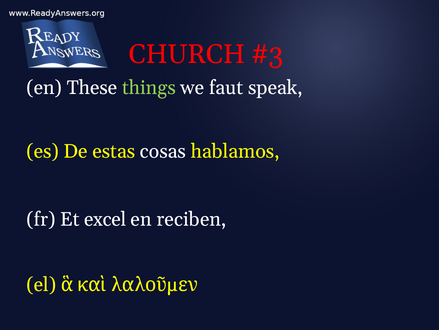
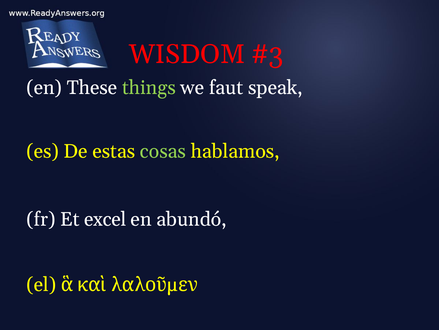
CHURCH: CHURCH -> WISDOM (187, 54)
cosas colour: white -> light green (163, 151)
reciben: reciben -> abundó (192, 219)
